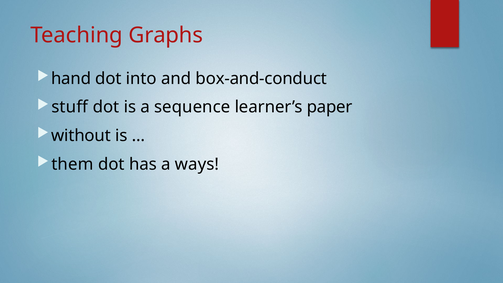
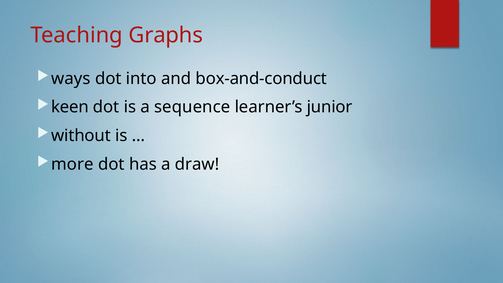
hand: hand -> ways (71, 79)
stuff: stuff -> keen (70, 107)
paper: paper -> junior (330, 107)
them: them -> more (72, 164)
ways: ways -> draw (197, 164)
